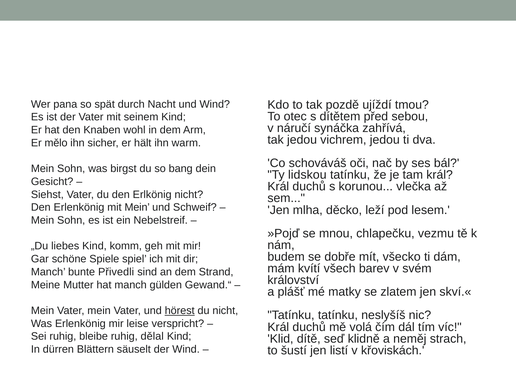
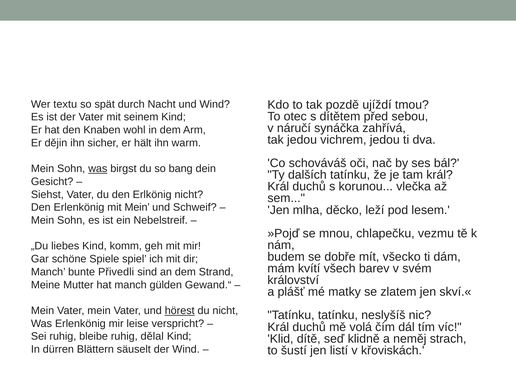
pana: pana -> textu (65, 104)
mělo: mělo -> dějin (56, 143)
was underline: none -> present (98, 169)
lidskou: lidskou -> dalších (307, 175)
